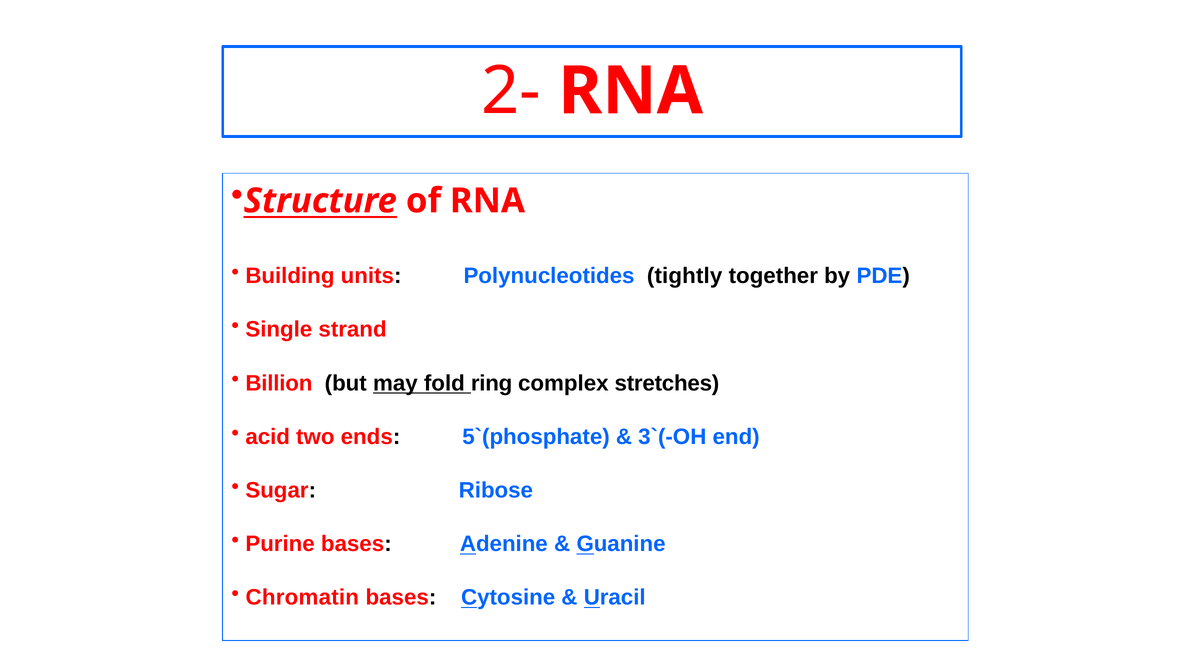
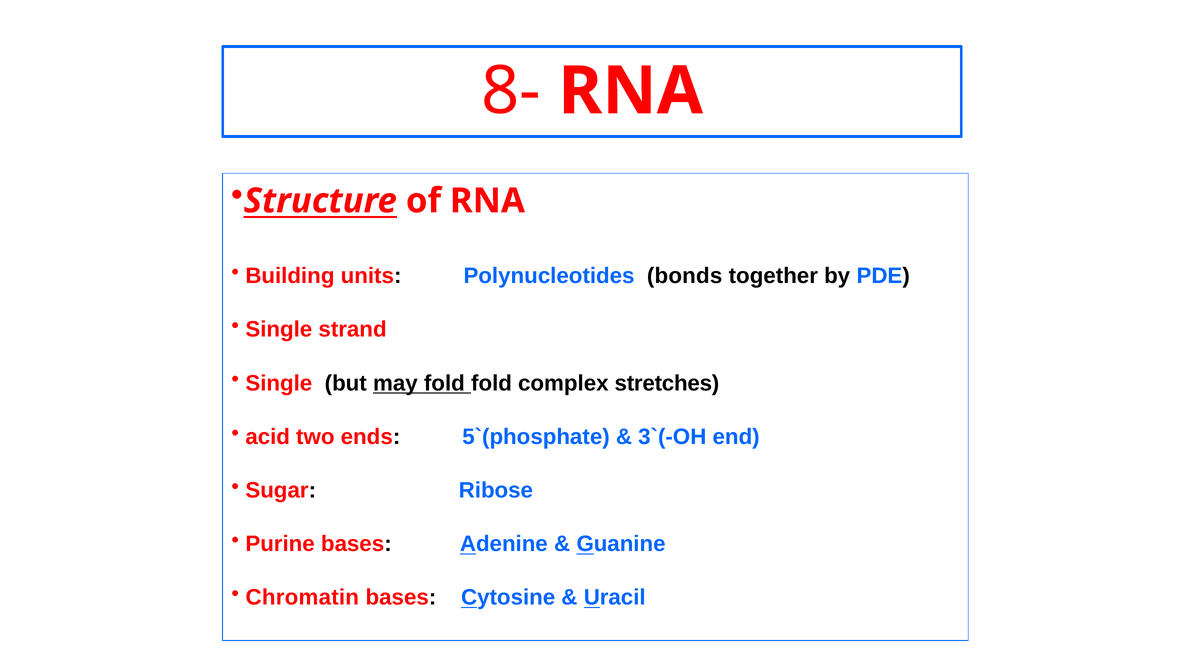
2-: 2- -> 8- (511, 91)
tightly: tightly -> bonds (685, 276)
Billion: Billion -> Single (279, 383)
fold ring: ring -> fold (492, 383)
